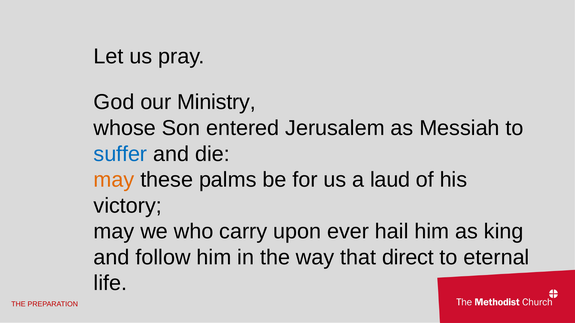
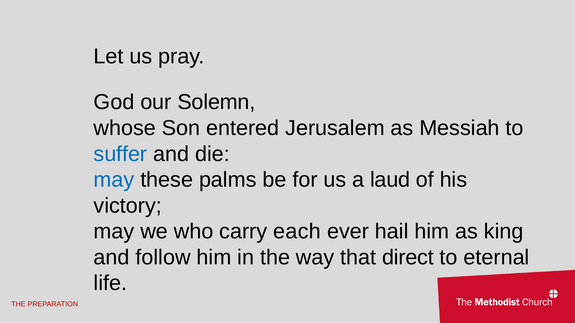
Ministry: Ministry -> Solemn (216, 102)
may colour: orange -> blue (114, 180)
upon: upon -> each (297, 232)
